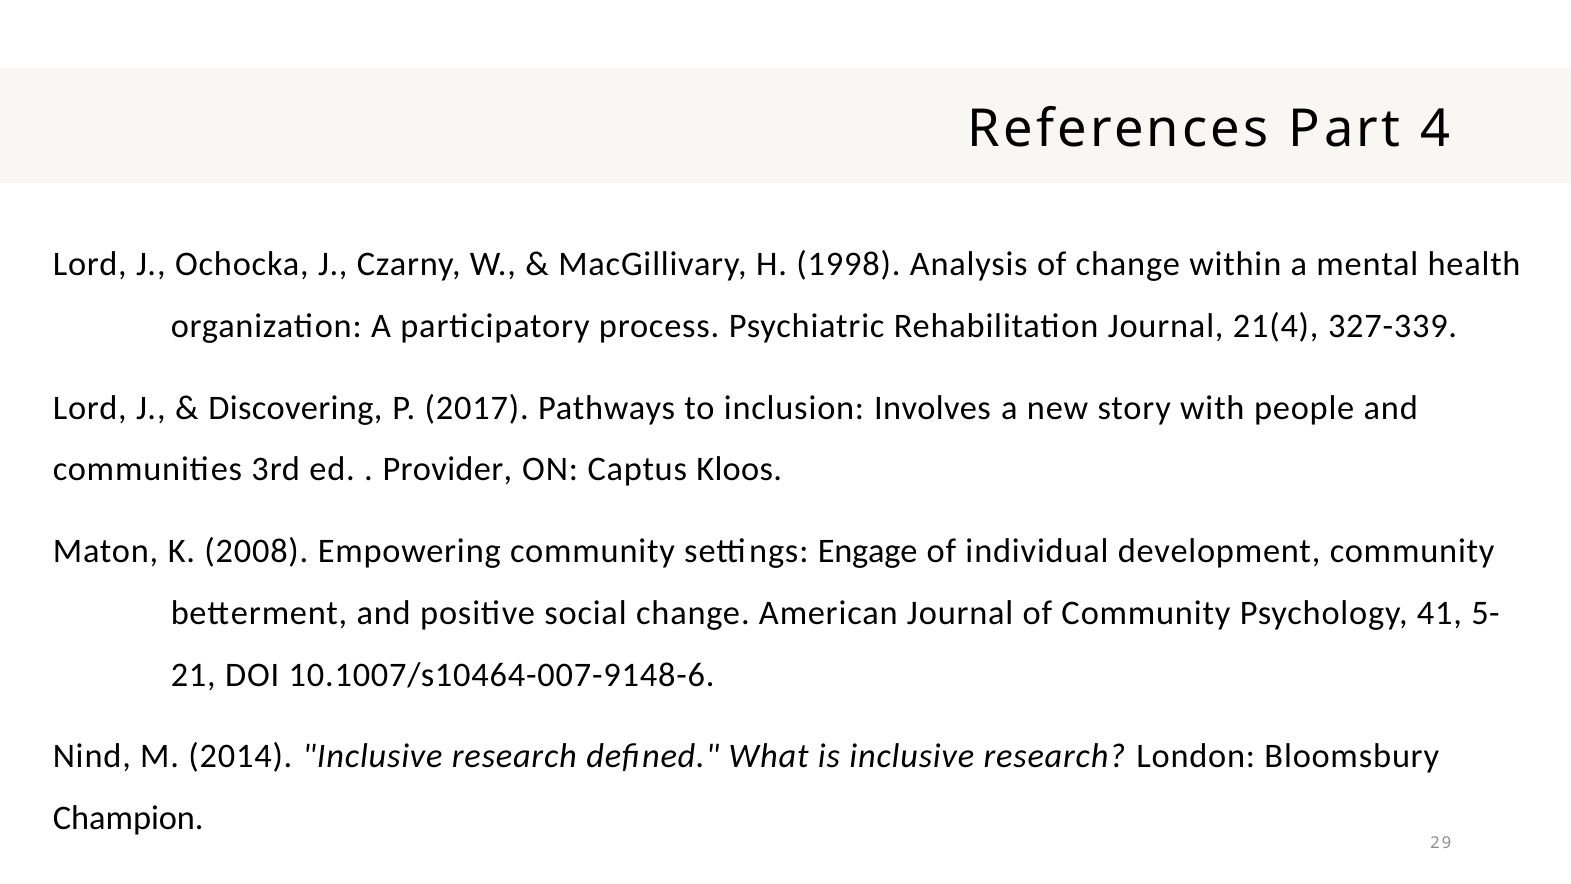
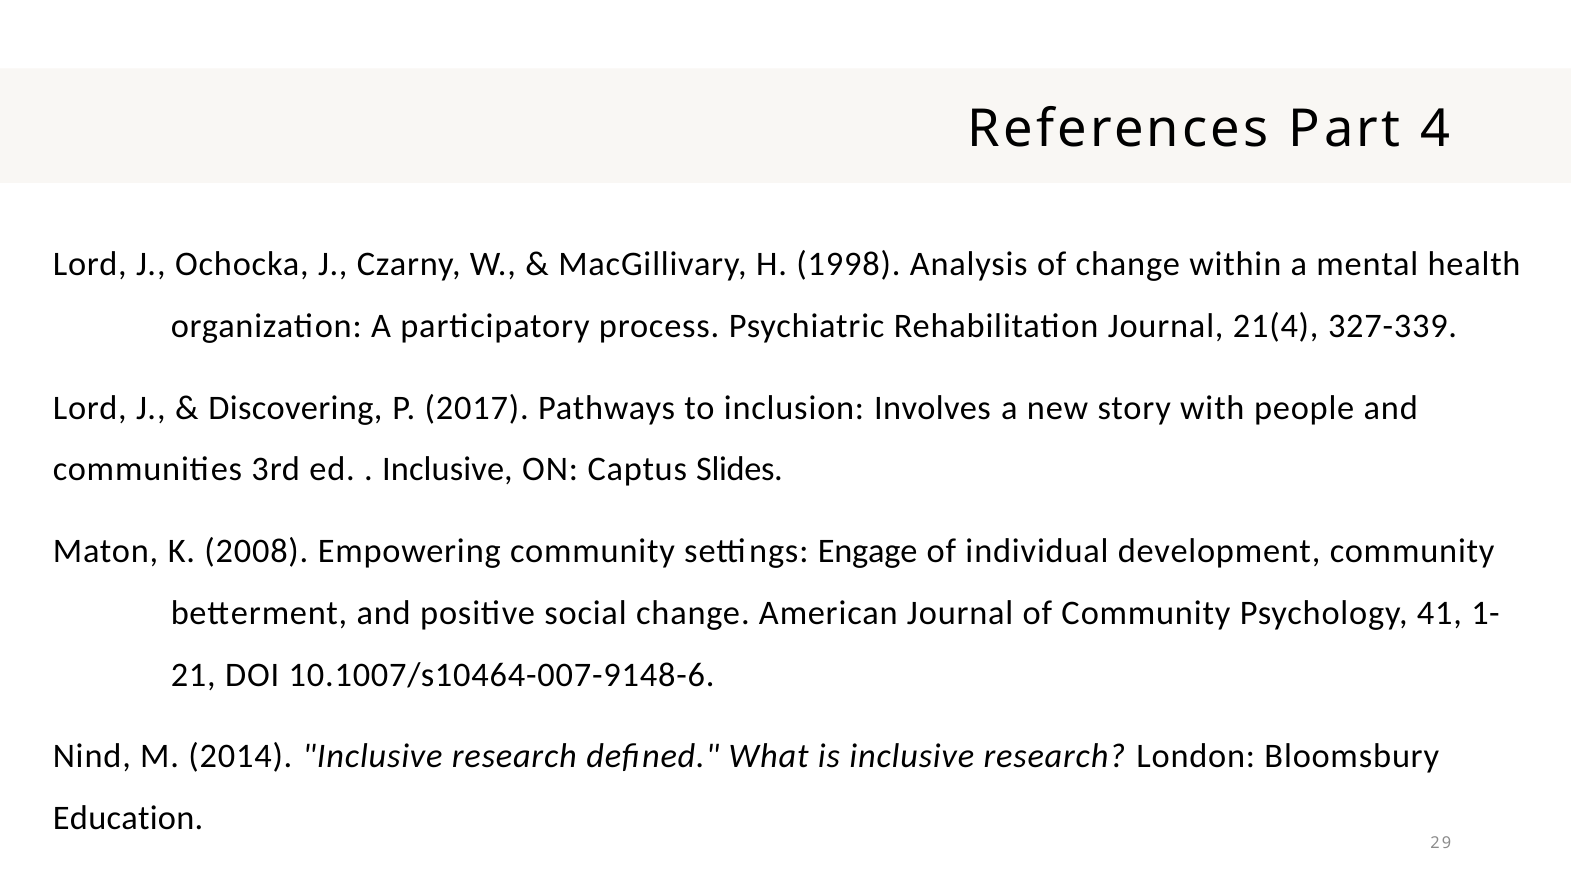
Provider: Provider -> Inclusive (447, 469)
Kloos: Kloos -> Slides (740, 469)
5-: 5- -> 1- (1485, 613)
Champion: Champion -> Education (128, 818)
